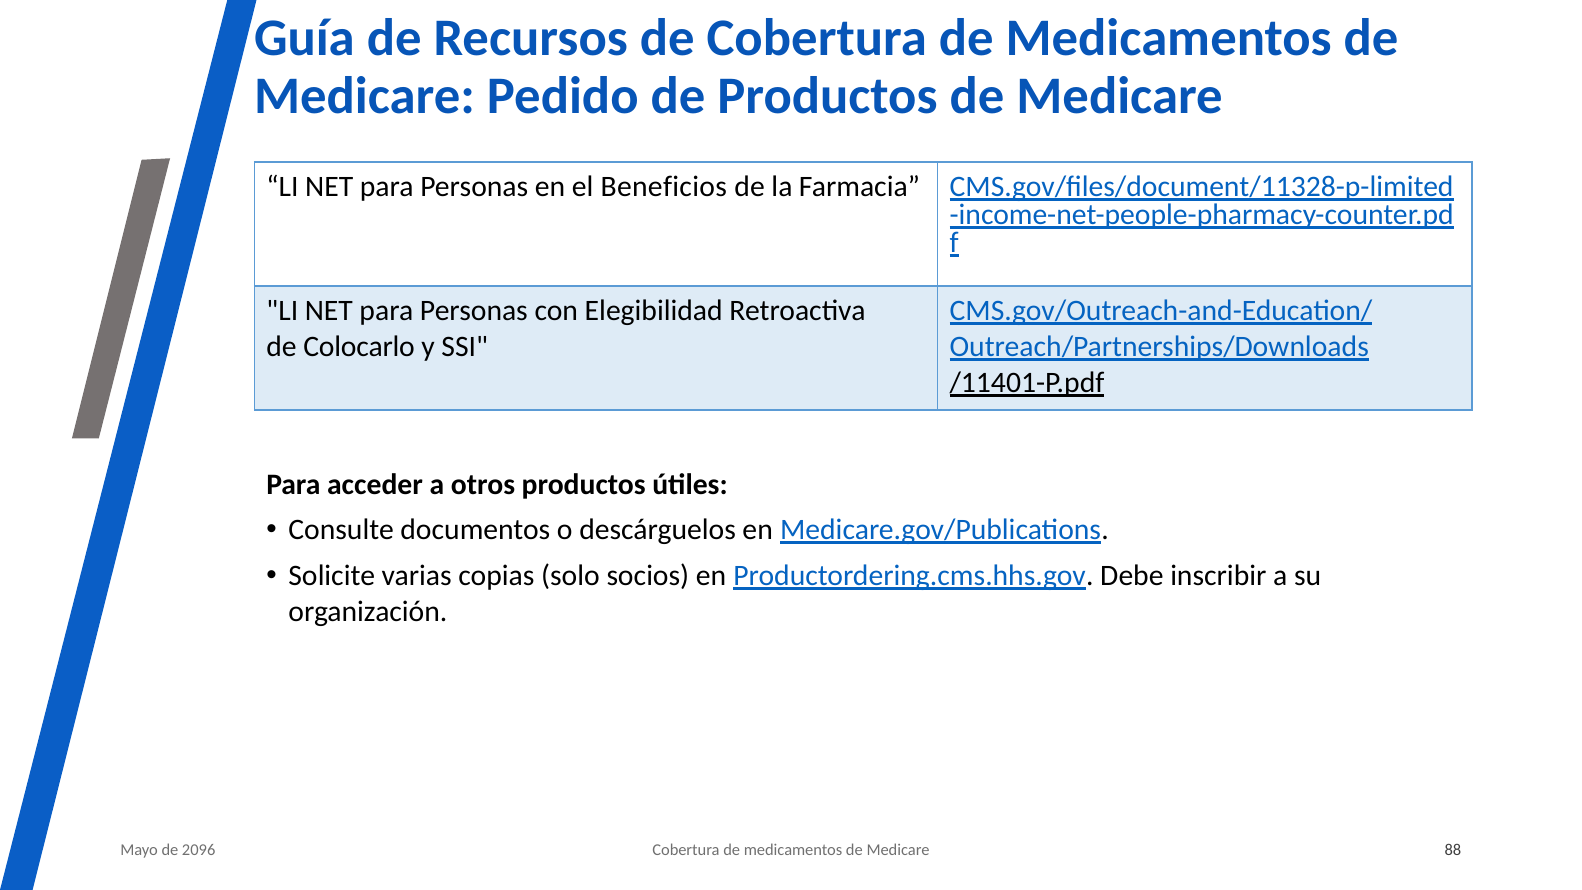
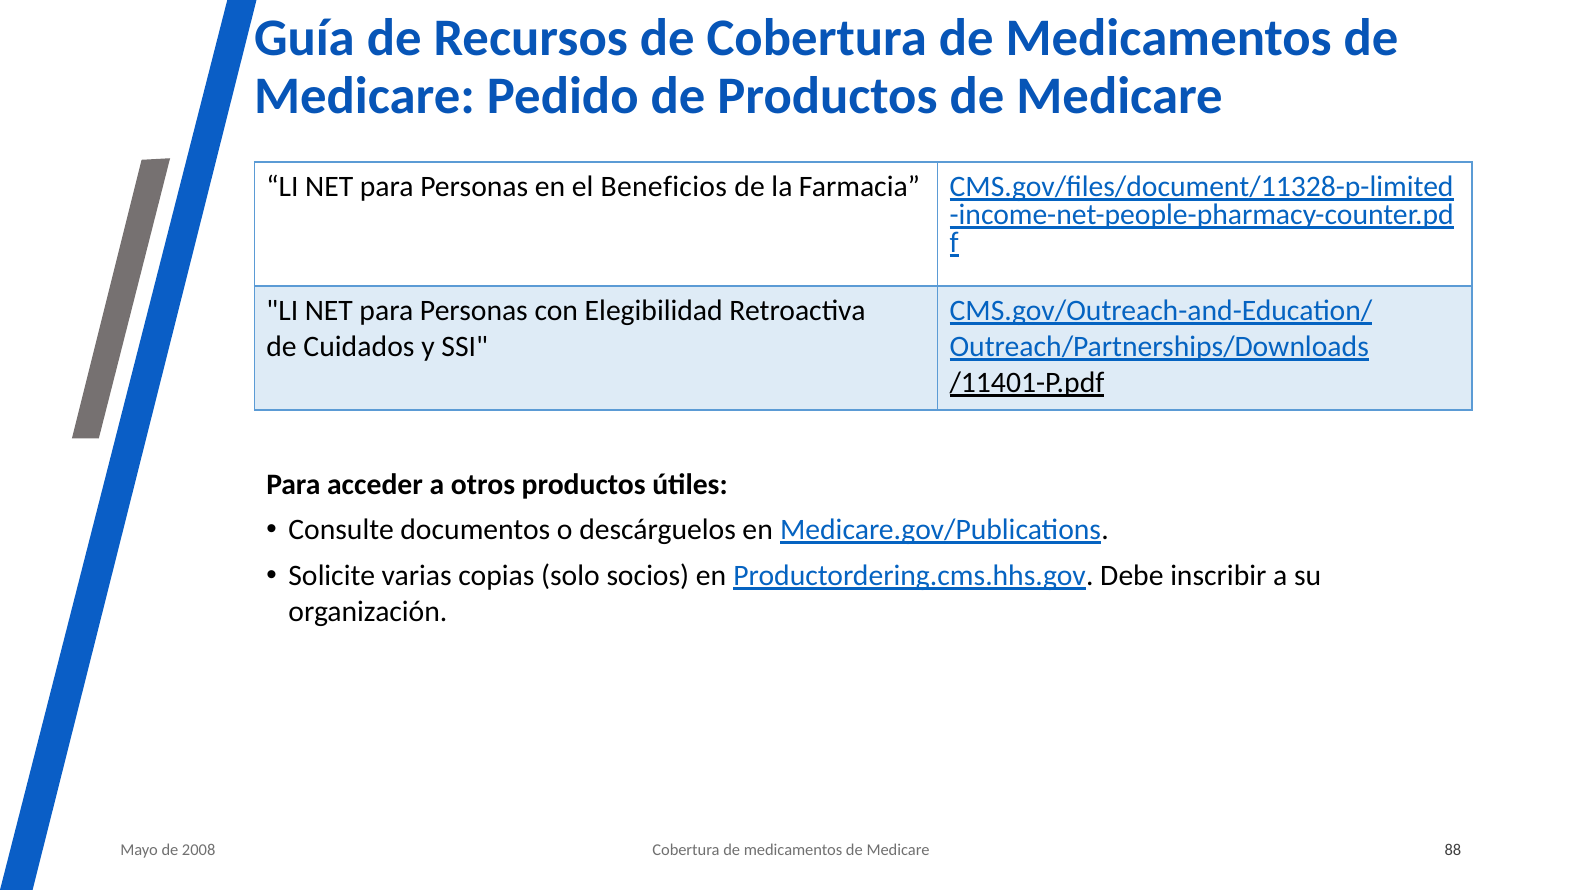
Colocarlo: Colocarlo -> Cuidados (359, 347)
2096: 2096 -> 2008 (199, 850)
